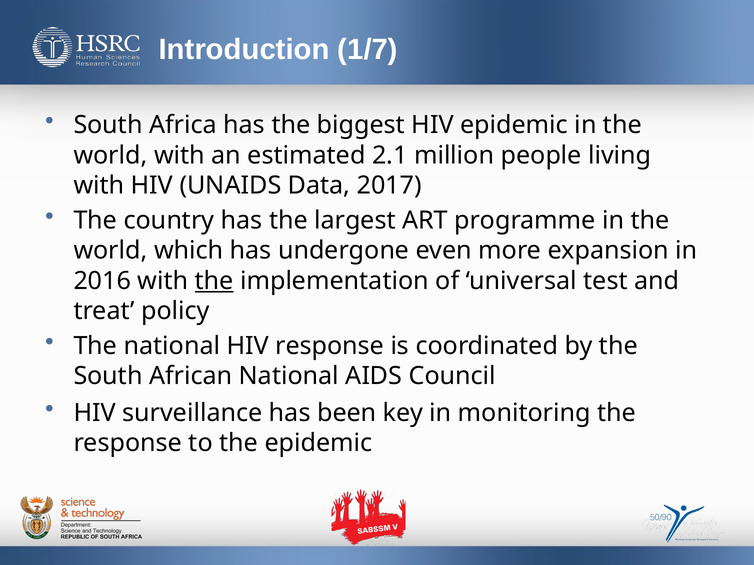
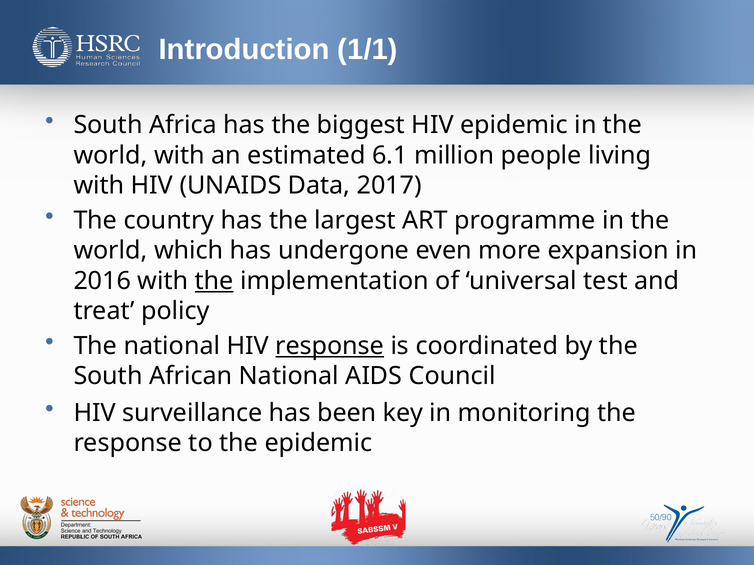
1/7: 1/7 -> 1/1 (368, 50)
2.1: 2.1 -> 6.1 (390, 155)
response underline: none -> present (330, 346)
